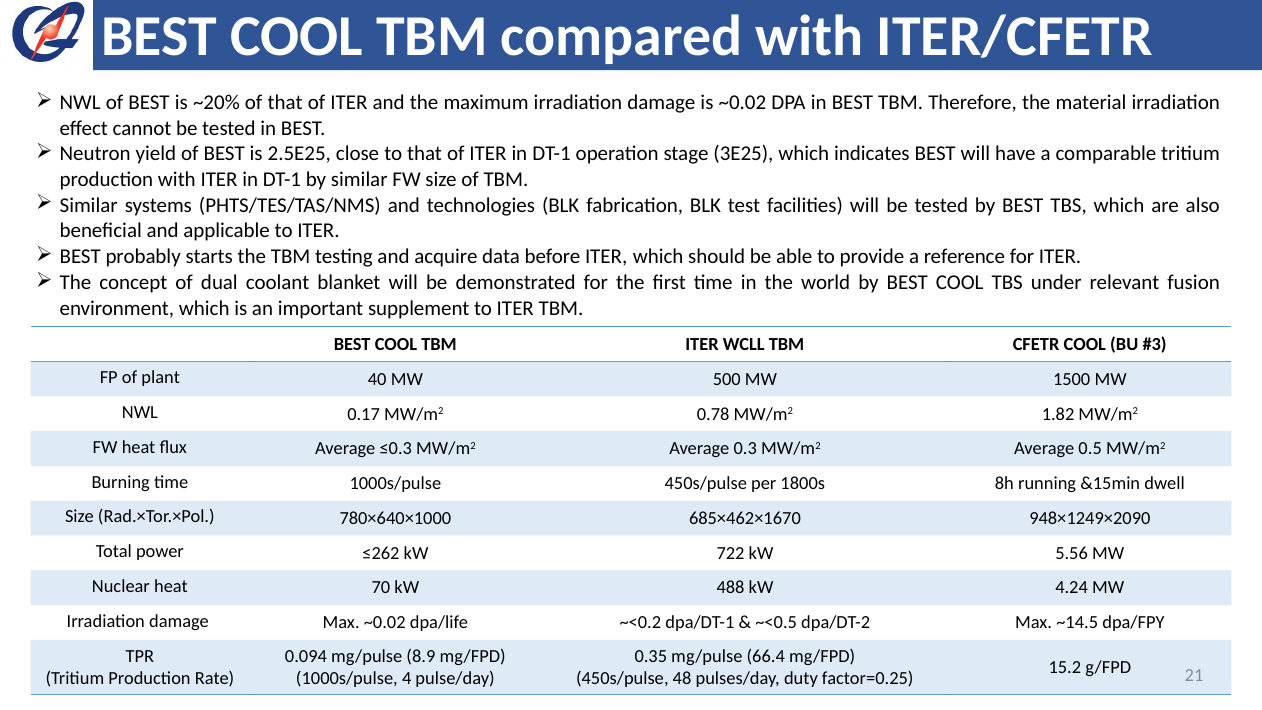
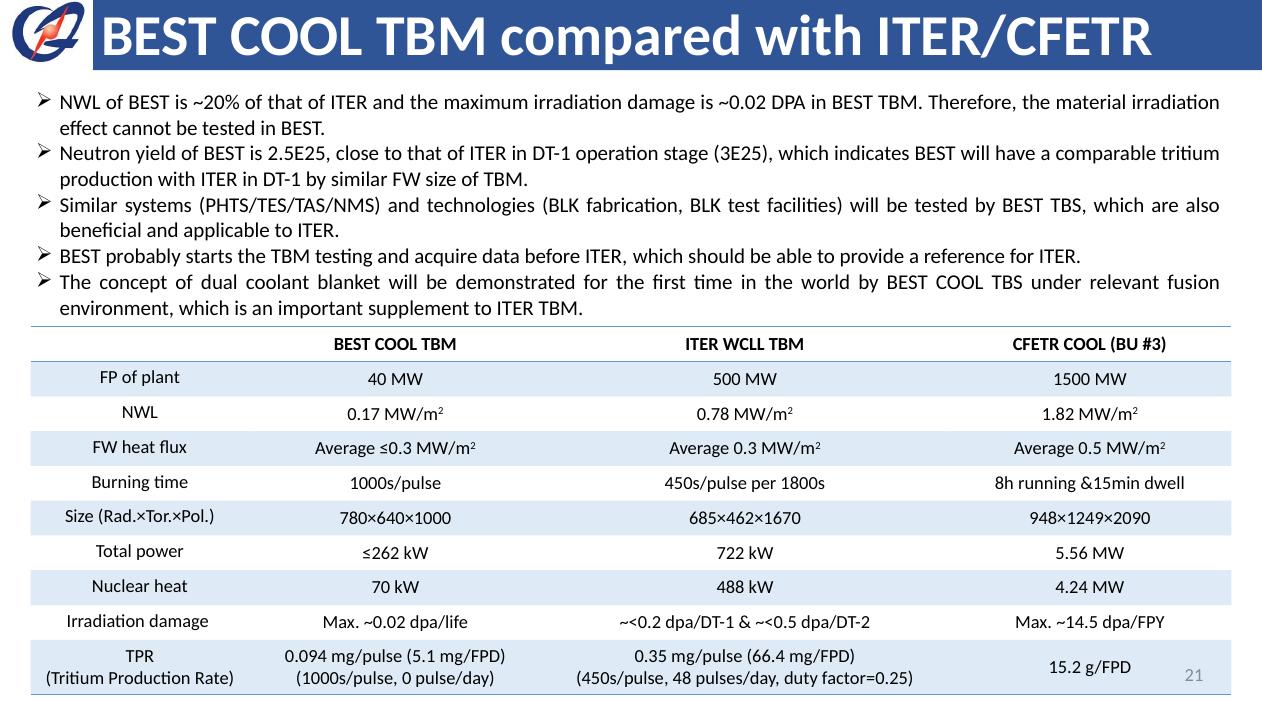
8.9: 8.9 -> 5.1 (421, 656)
4: 4 -> 0 (407, 678)
